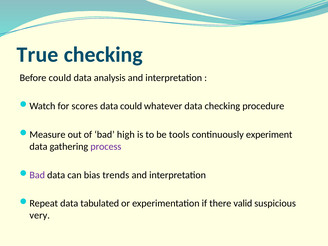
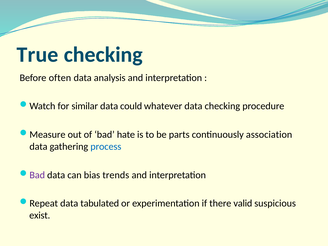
Before could: could -> often (60, 78)
scores: scores -> similar (85, 106)
high: high -> hate (126, 135)
tools: tools -> parts (179, 135)
experiment: experiment -> association (269, 135)
process colour: purple -> blue (106, 147)
very: very -> exist (40, 215)
